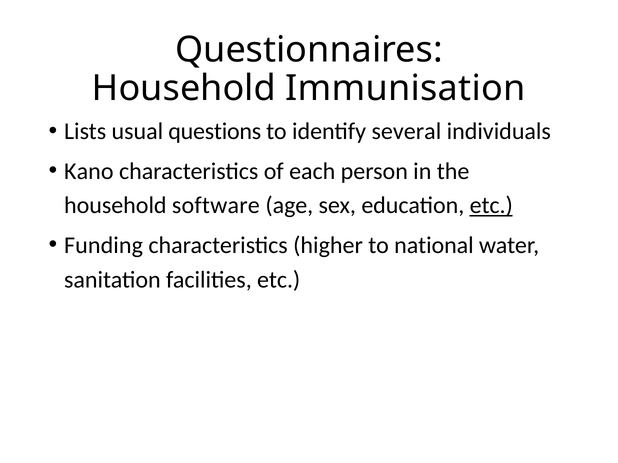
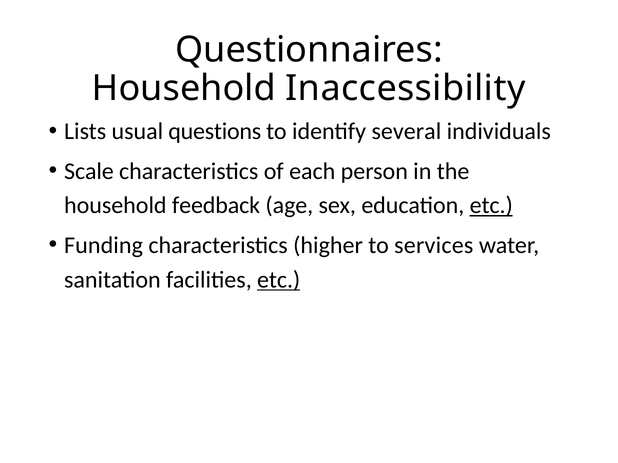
Immunisation: Immunisation -> Inaccessibility (405, 89)
Kano: Kano -> Scale (89, 171)
software: software -> feedback (216, 206)
national: national -> services (434, 245)
etc underline: none -> present (279, 280)
